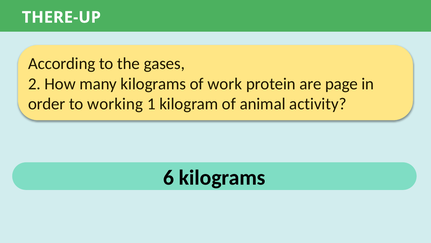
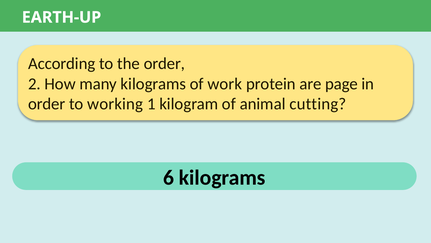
THERE-UP: THERE-UP -> EARTH-UP (61, 17)
the gases: gases -> order (164, 63)
activity: activity -> cutting (318, 104)
